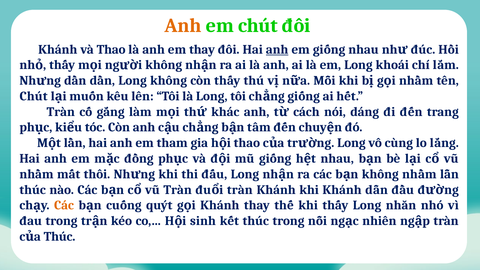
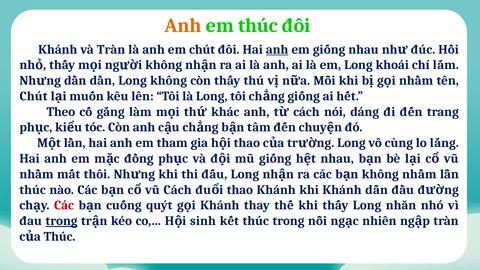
em chút: chút -> thúc (258, 26)
và Thao: Thao -> Tràn (111, 49)
em thay: thay -> chút (202, 49)
Tràn: Tràn -> Theo (61, 112)
vũ Tràn: Tràn -> Cách (178, 190)
tràn: tràn -> thao (240, 190)
Các colour: orange -> red (64, 205)
trong underline: none -> present (62, 221)
